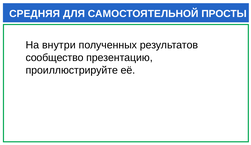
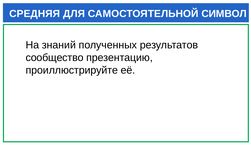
ПРОСТЫ: ПРОСТЫ -> СИМВОЛ (224, 14)
внутри: внутри -> знаний (59, 45)
